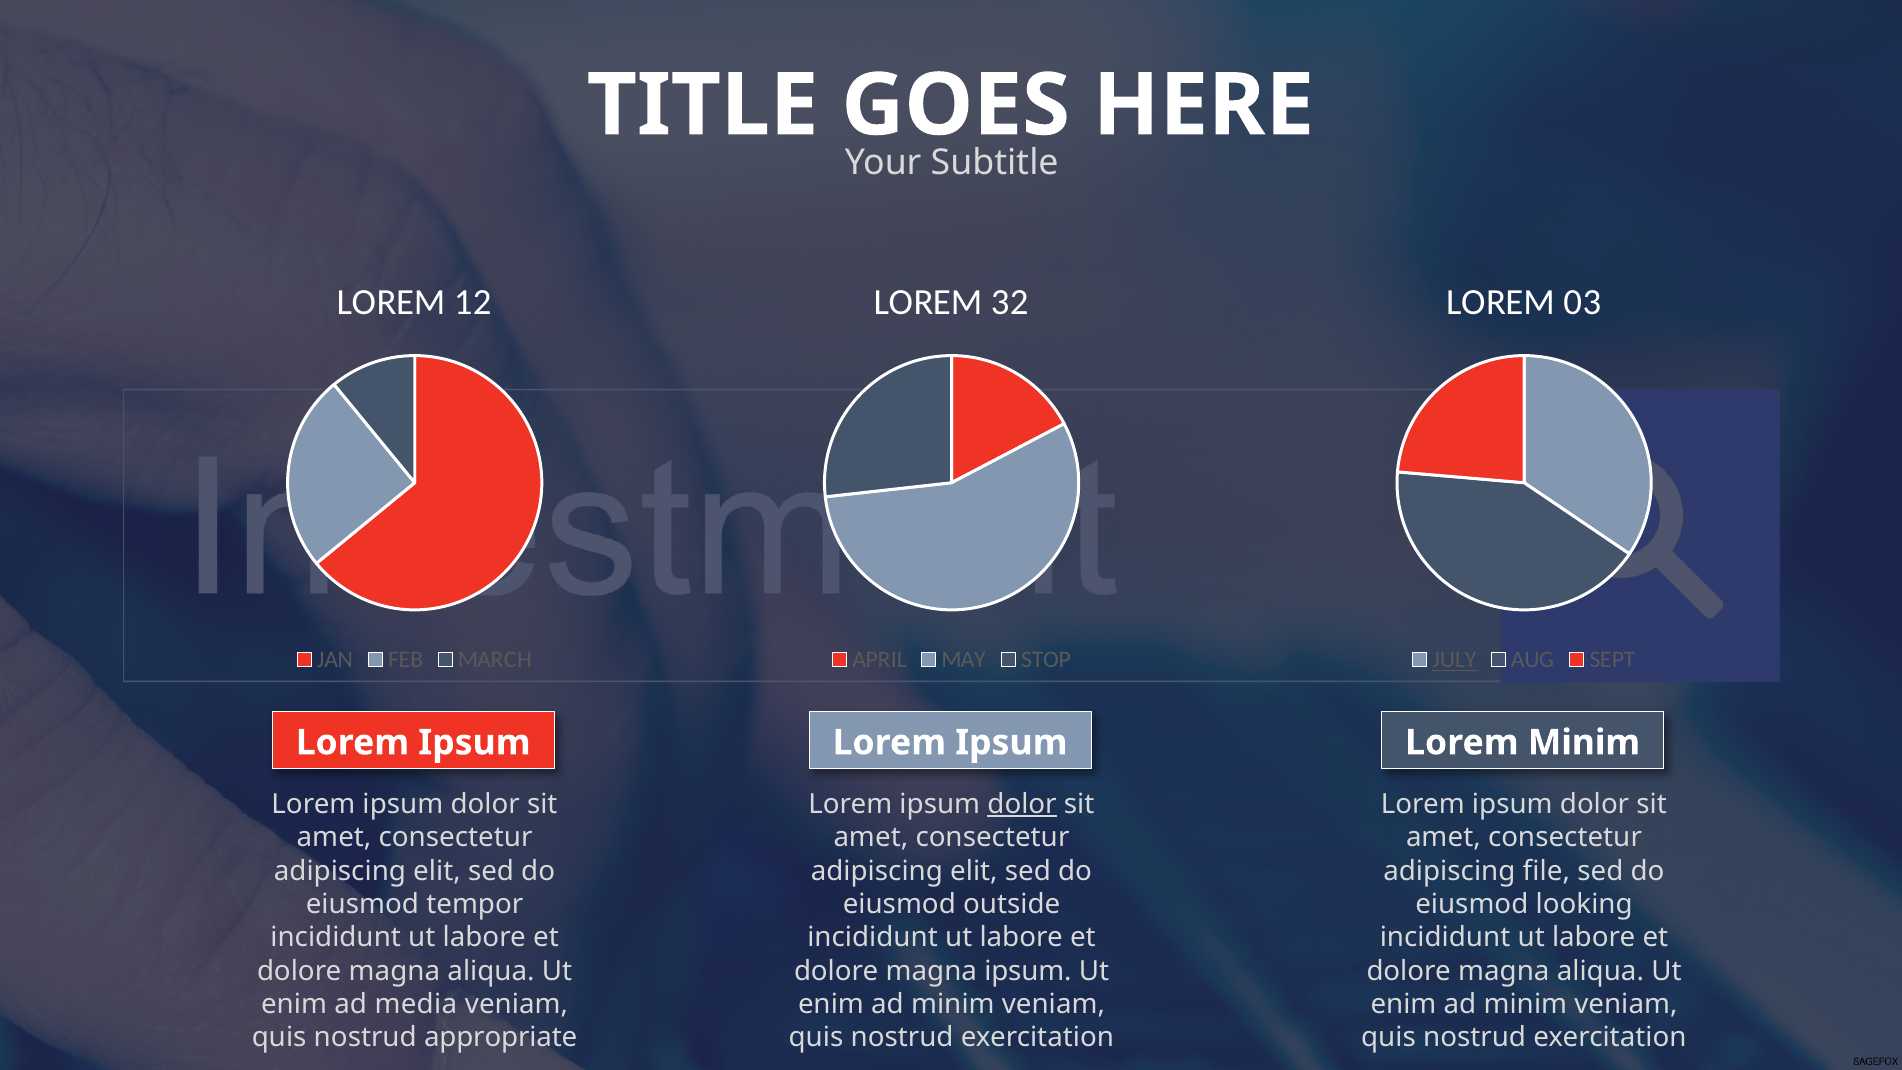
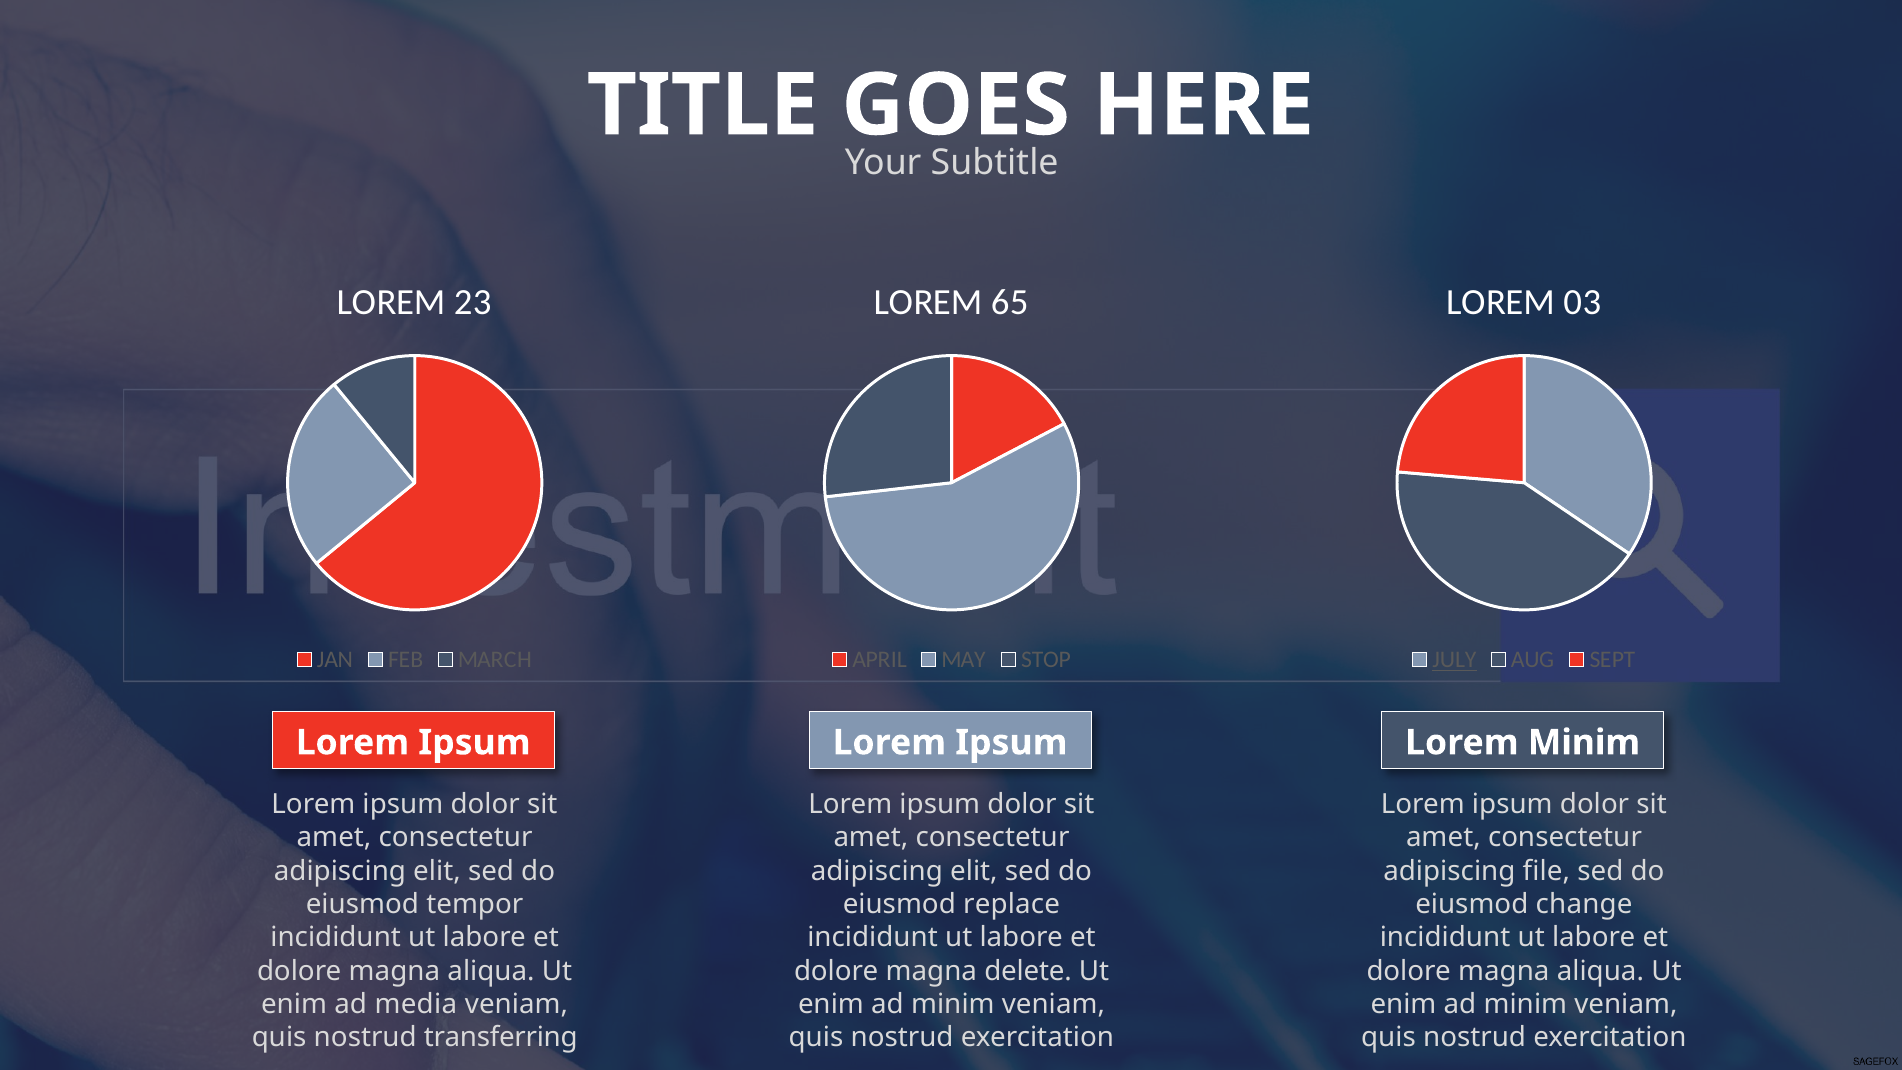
12: 12 -> 23 (473, 302)
32: 32 -> 65 (1010, 302)
dolor underline: present -> none (1022, 804)
outside: outside -> replace (1012, 904)
looking: looking -> change (1584, 904)
magna ipsum: ipsum -> delete (1028, 971)
appropriate: appropriate -> transferring (501, 1037)
